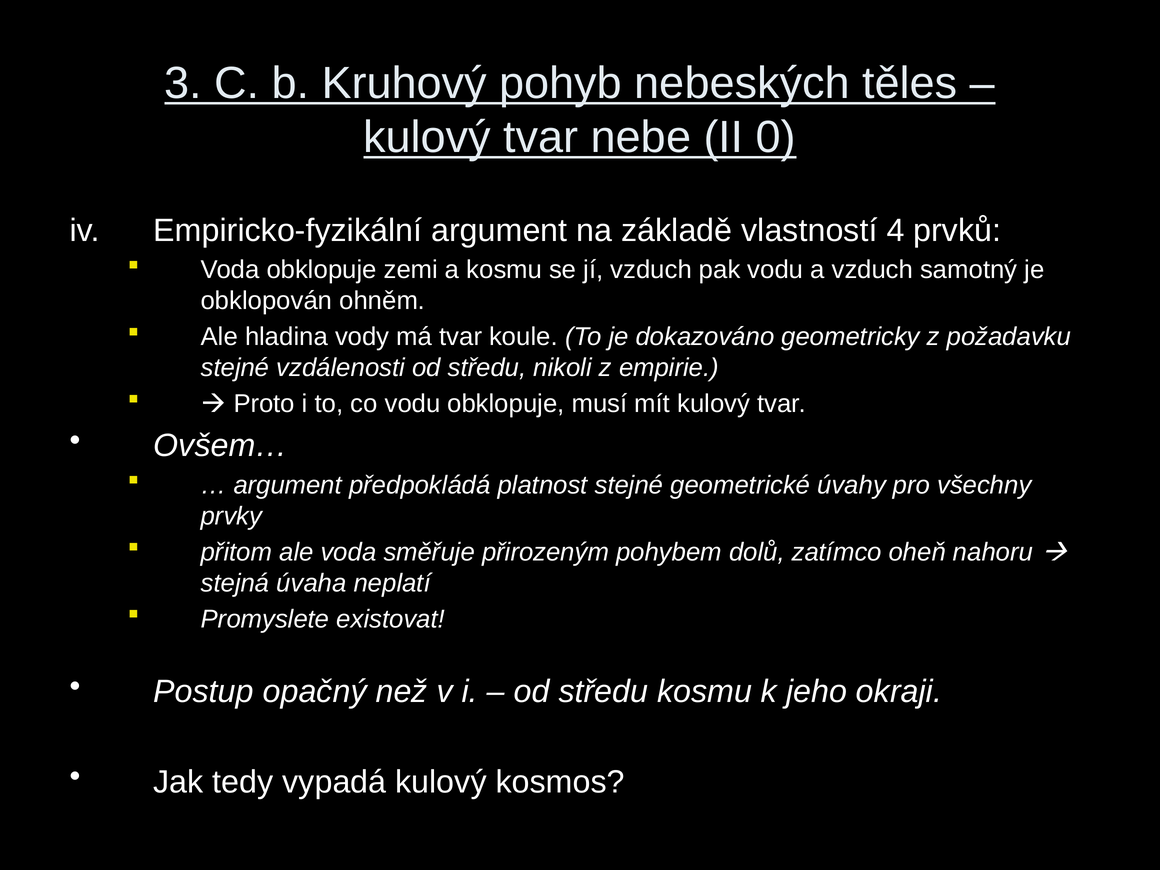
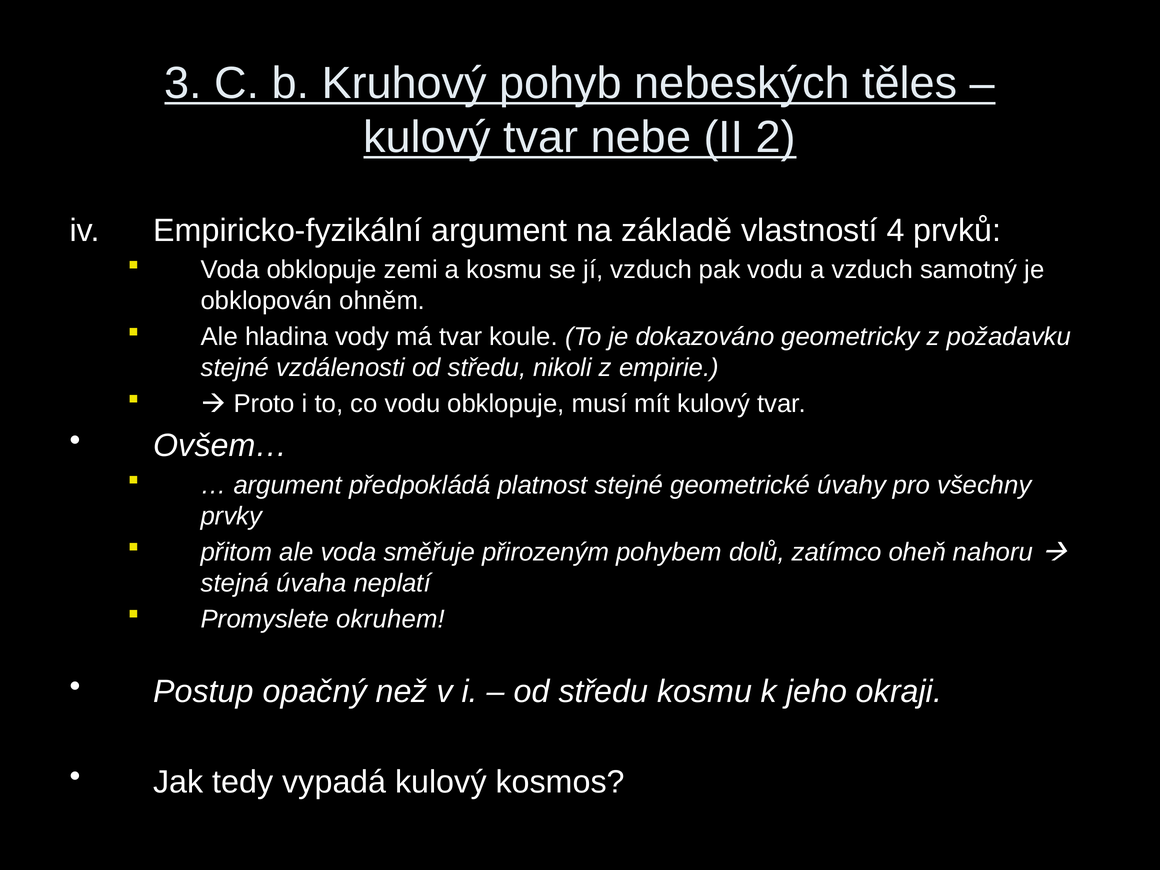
0: 0 -> 2 (776, 138)
existovat: existovat -> okruhem (391, 619)
